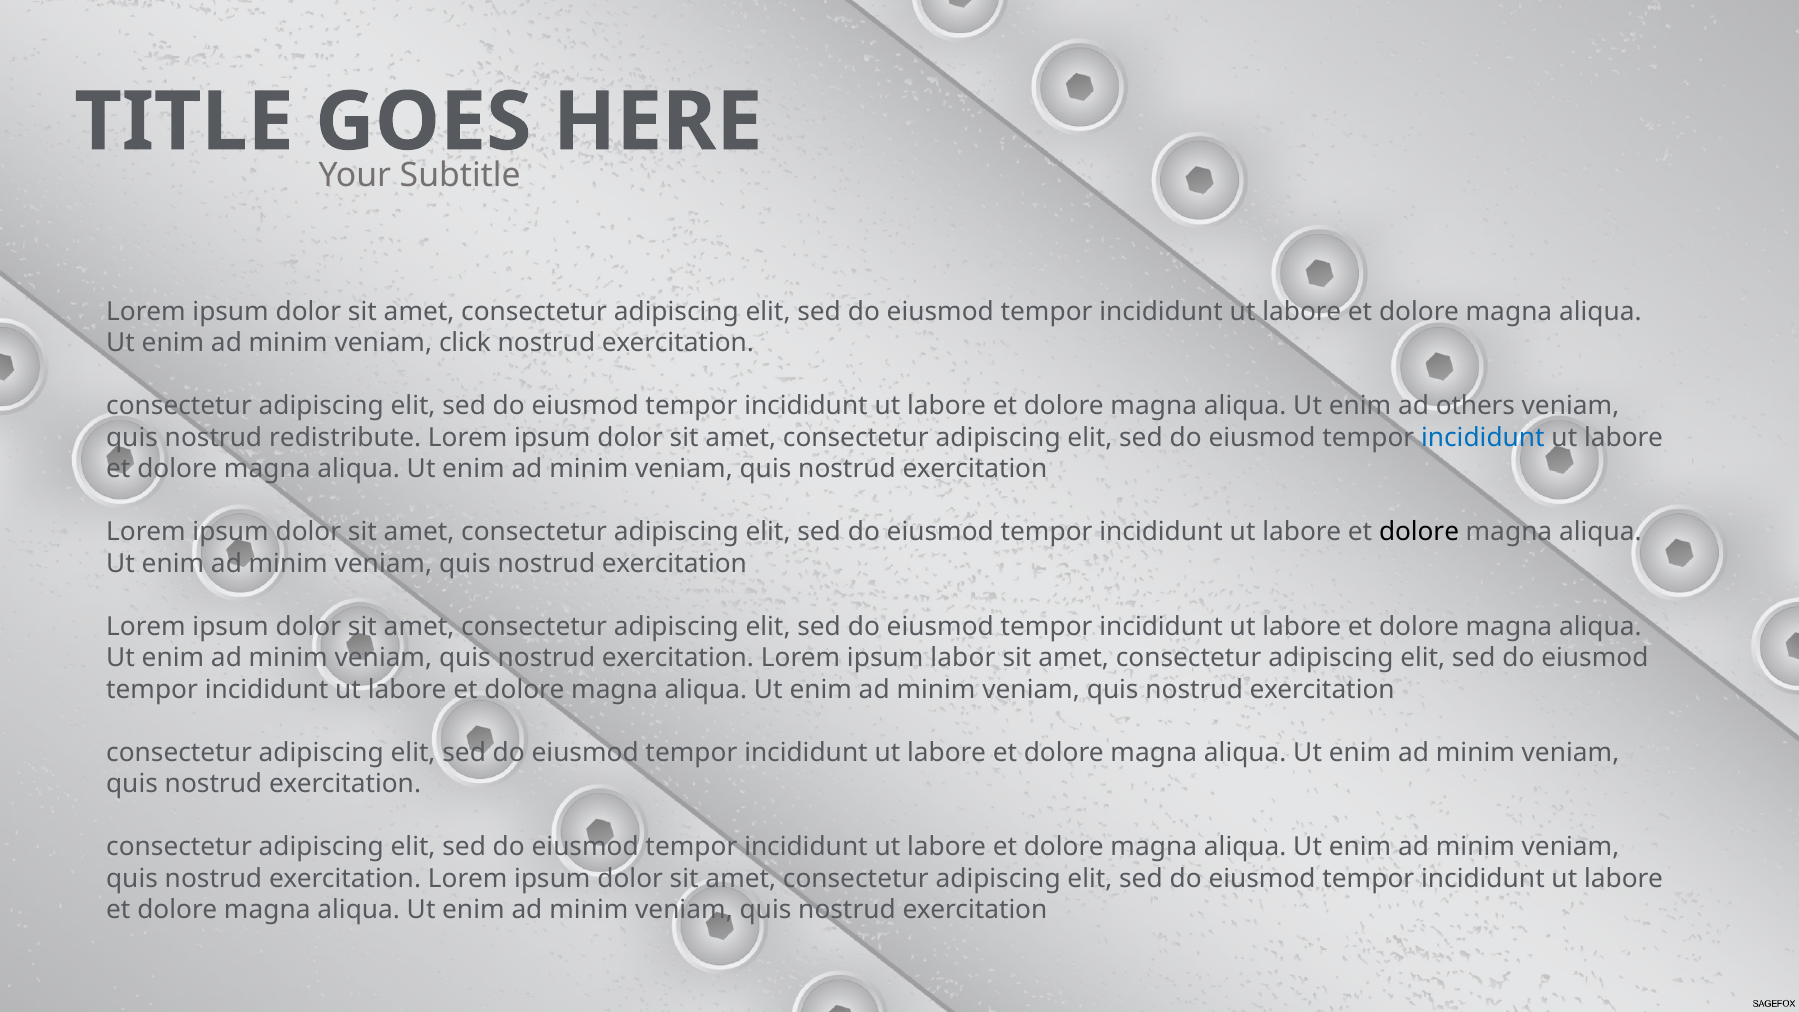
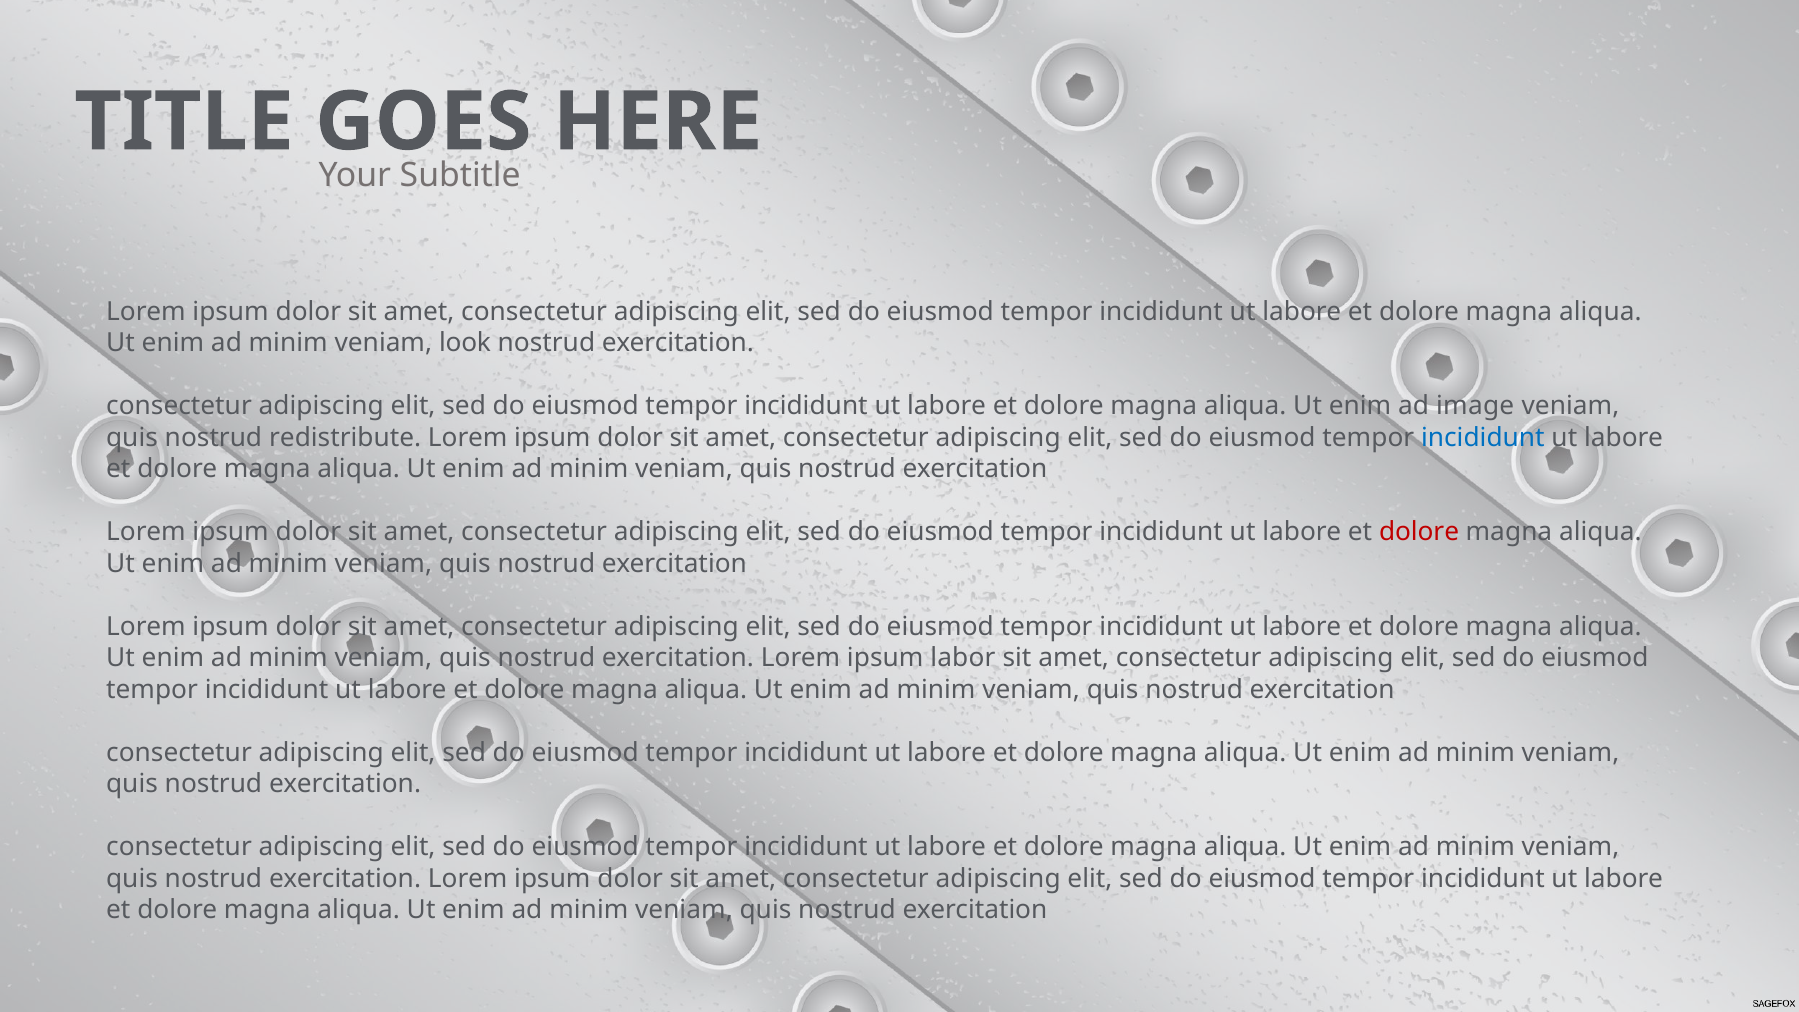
click: click -> look (465, 343)
others: others -> image (1475, 406)
dolore colour: black -> red (1419, 532)
